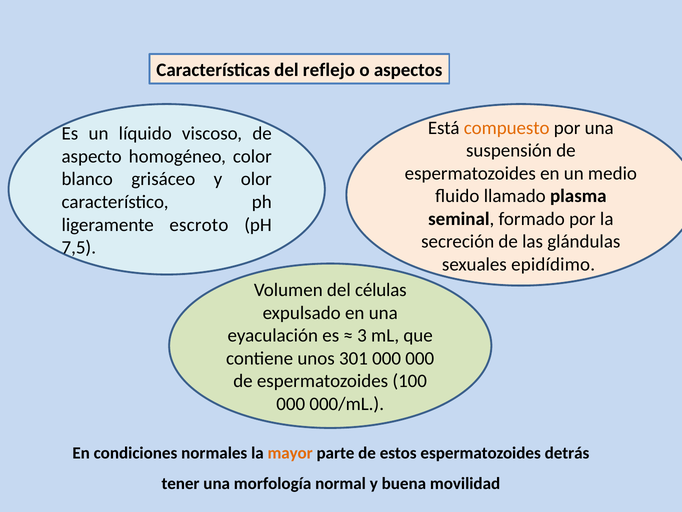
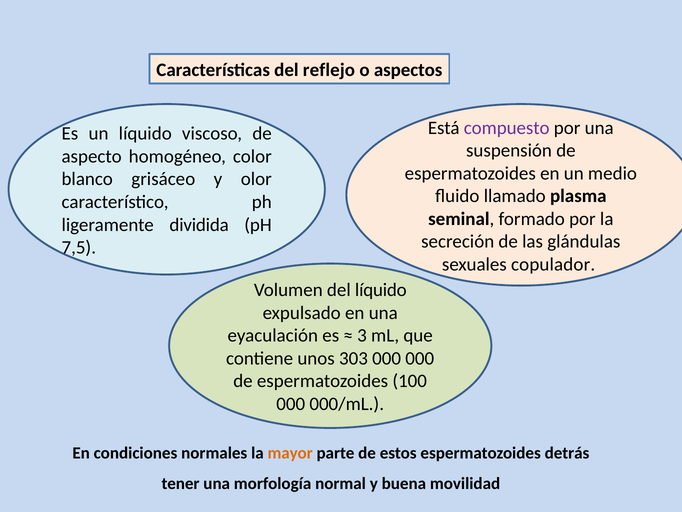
compuesto colour: orange -> purple (507, 128)
escroto: escroto -> dividida (199, 225)
epidídimo: epidídimo -> copulador (553, 264)
del células: células -> líquido (381, 290)
301: 301 -> 303 (353, 358)
